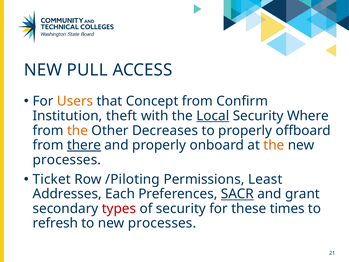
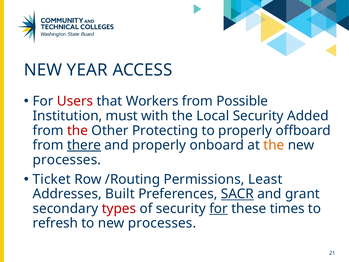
PULL: PULL -> YEAR (87, 70)
Users colour: orange -> red (75, 101)
Concept: Concept -> Workers (152, 101)
Confirm: Confirm -> Possible (242, 101)
theft: theft -> must (122, 116)
Local underline: present -> none (213, 116)
Where: Where -> Added (308, 116)
the colour: orange -> red (77, 130)
Decreases: Decreases -> Protecting (165, 130)
/Piloting: /Piloting -> /Routing (133, 179)
Each: Each -> Built (120, 194)
for underline: none -> present (219, 208)
